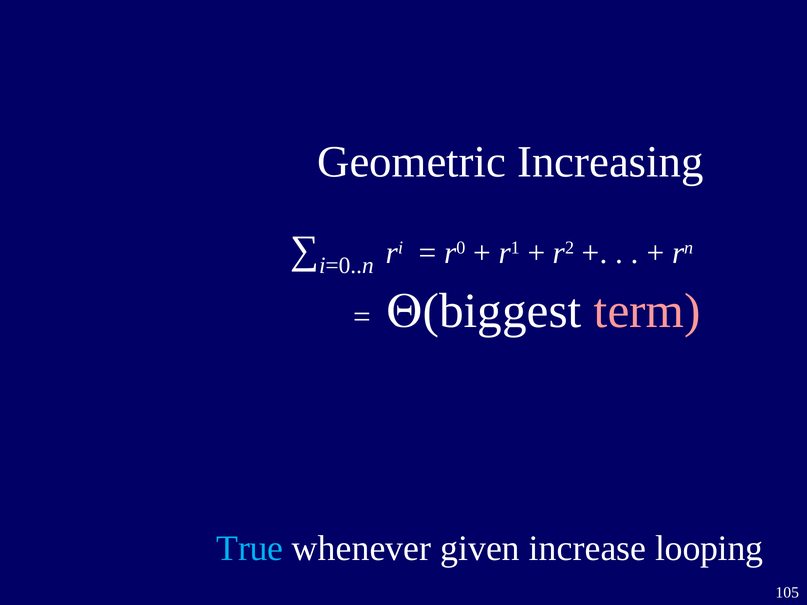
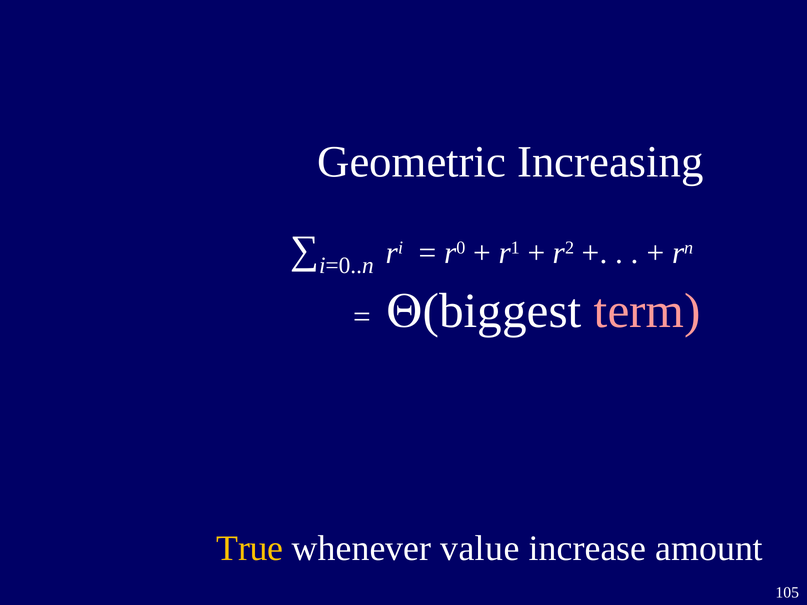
True colour: light blue -> yellow (250, 548)
given: given -> value (480, 548)
looping: looping -> amount (709, 548)
